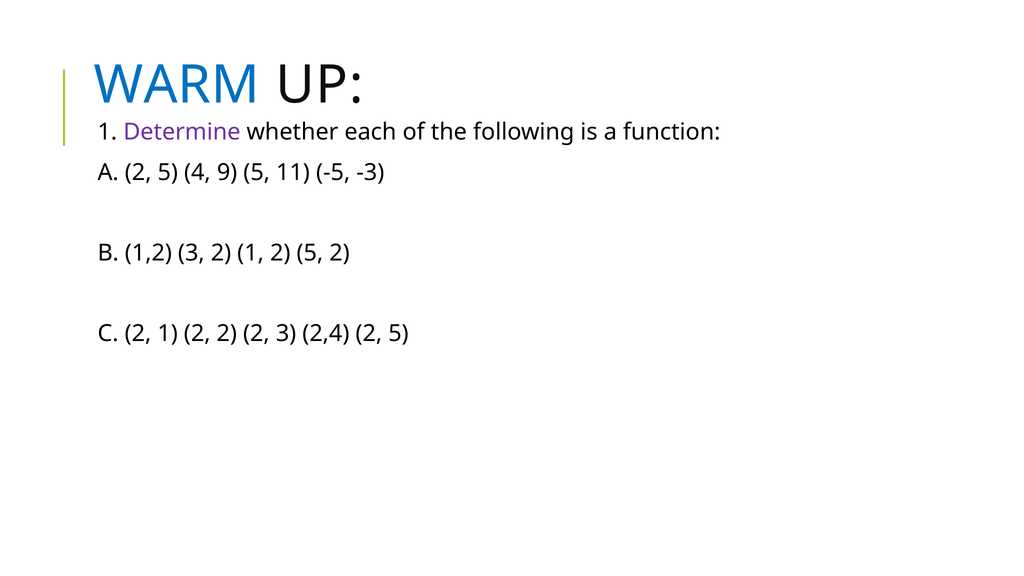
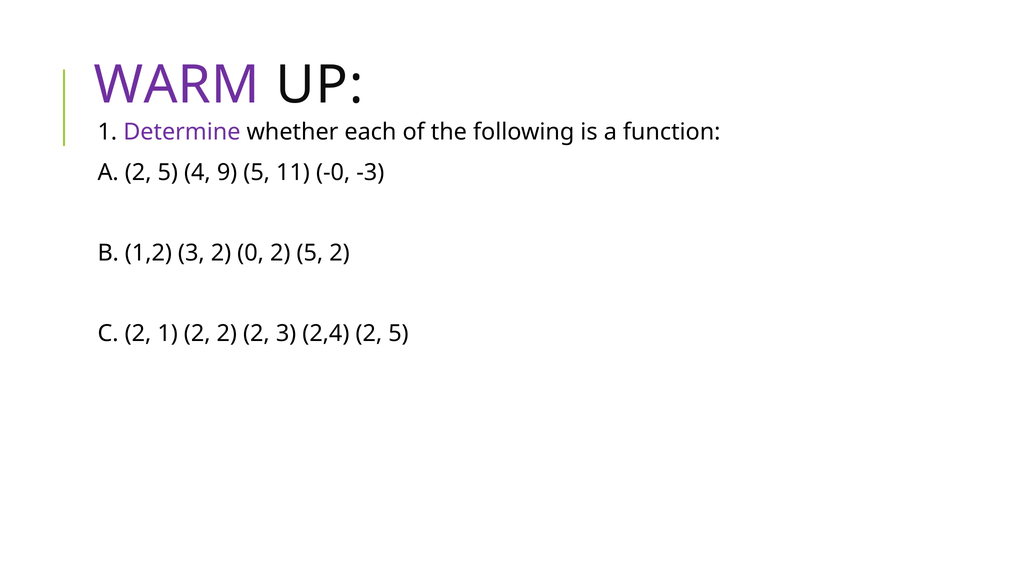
WARM colour: blue -> purple (177, 85)
-5: -5 -> -0 (333, 172)
3 2 1: 1 -> 0 (251, 253)
